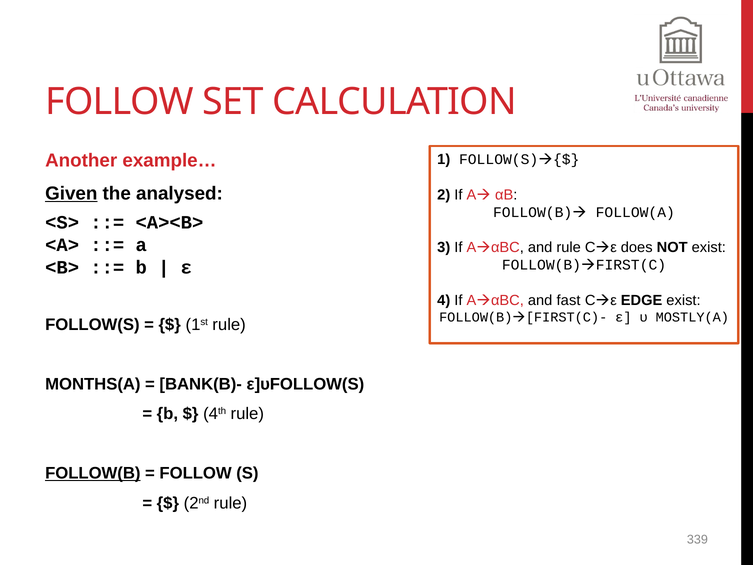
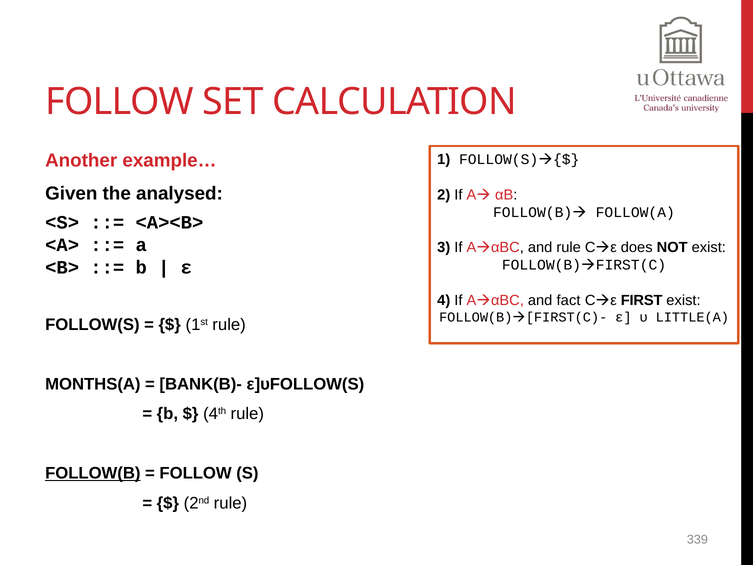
Given underline: present -> none (71, 193)
fast: fast -> fact (569, 300)
EDGE: EDGE -> FIRST (642, 300)
MOSTLY(A: MOSTLY(A -> LITTLE(A (692, 317)
